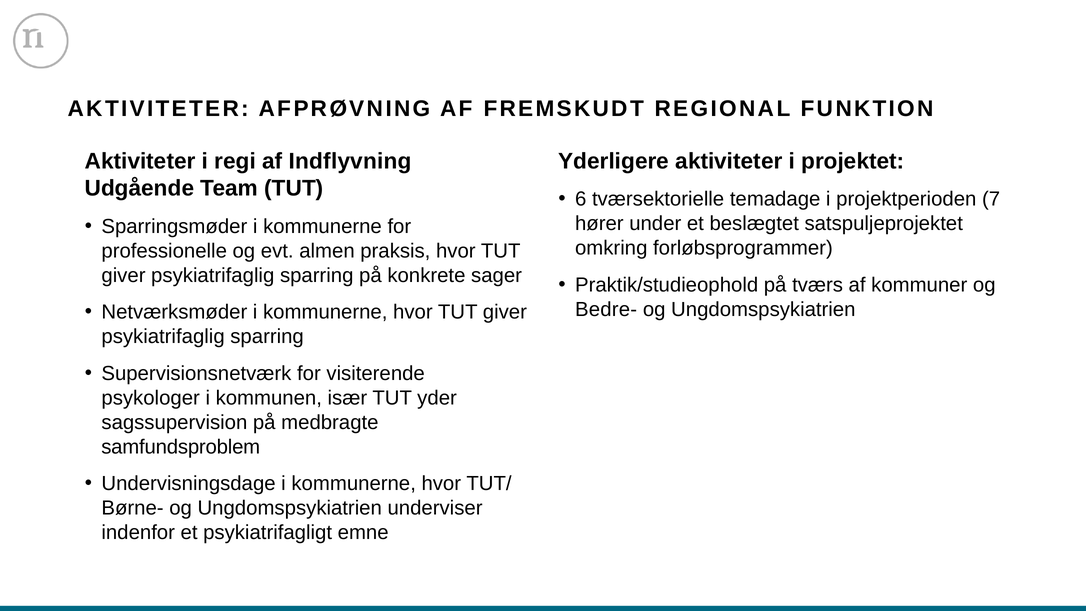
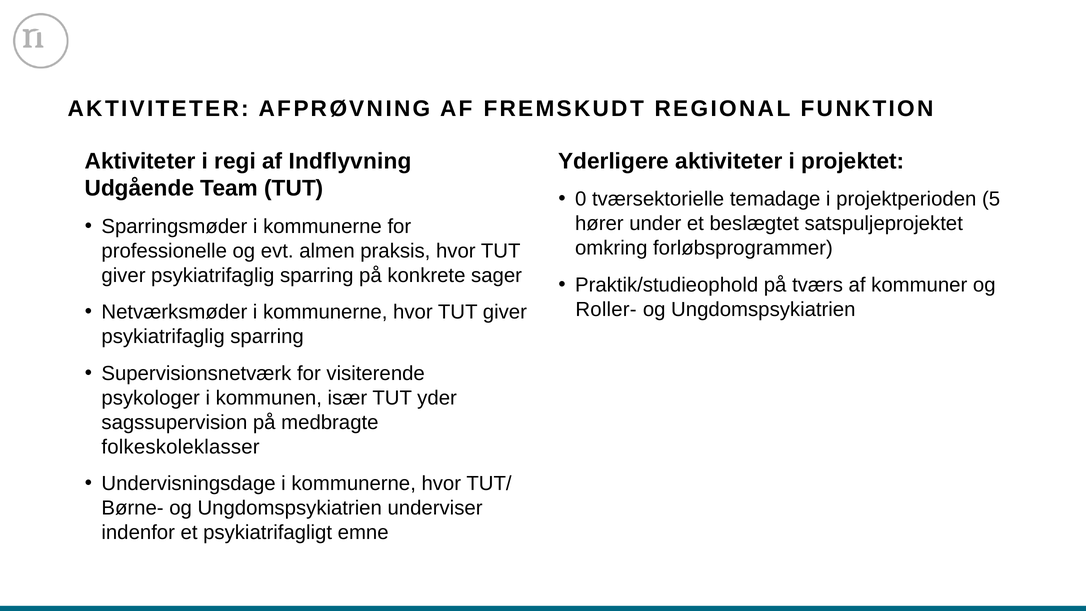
6: 6 -> 0 (581, 199)
7: 7 -> 5 (991, 199)
Bedre-: Bedre- -> Roller- (606, 309)
samfundsproblem: samfundsproblem -> folkeskoleklasser (181, 447)
